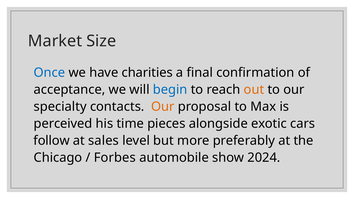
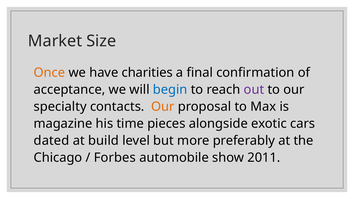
Once colour: blue -> orange (49, 73)
out colour: orange -> purple (254, 90)
perceived: perceived -> magazine (63, 124)
follow: follow -> dated (51, 141)
sales: sales -> build (104, 141)
2024: 2024 -> 2011 (264, 158)
